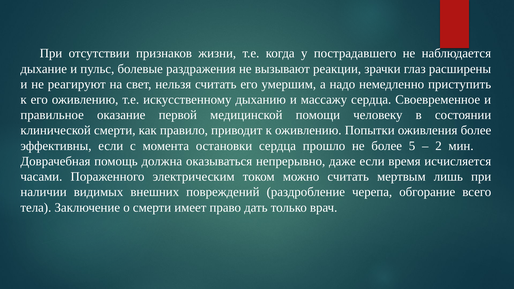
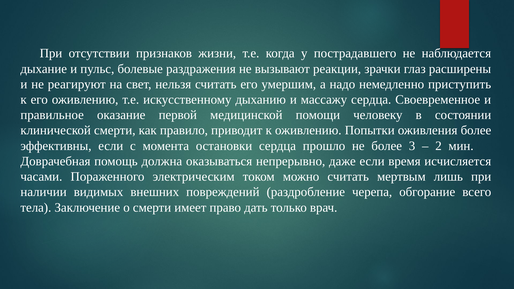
5: 5 -> 3 (412, 146)
